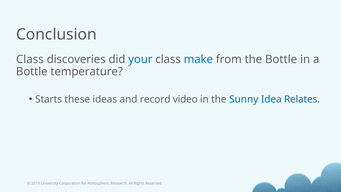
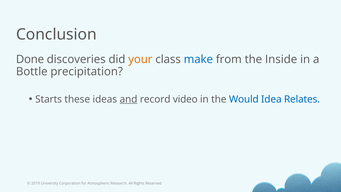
Class: Class -> Done (30, 59)
your colour: blue -> orange (140, 59)
the Bottle: Bottle -> Inside (281, 59)
temperature: temperature -> precipitation (87, 72)
and underline: none -> present (128, 99)
Sunny: Sunny -> Would (244, 99)
